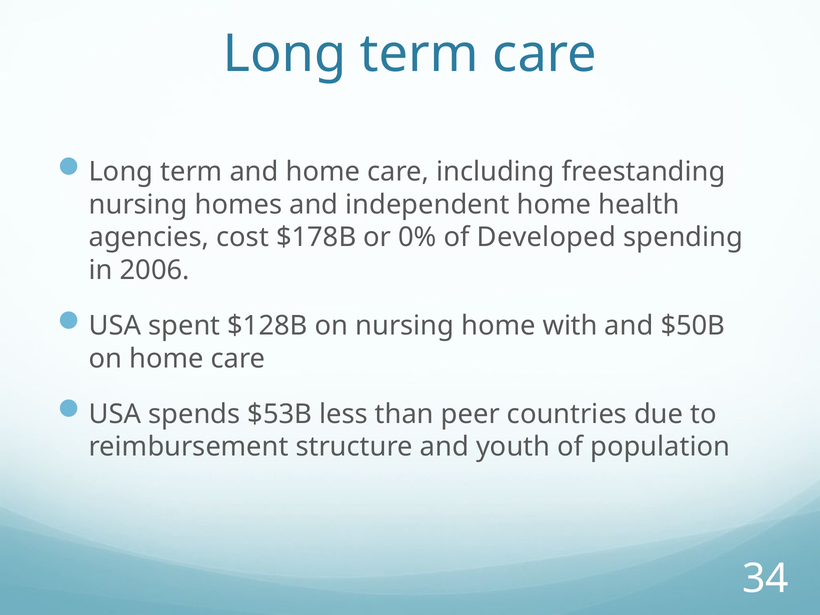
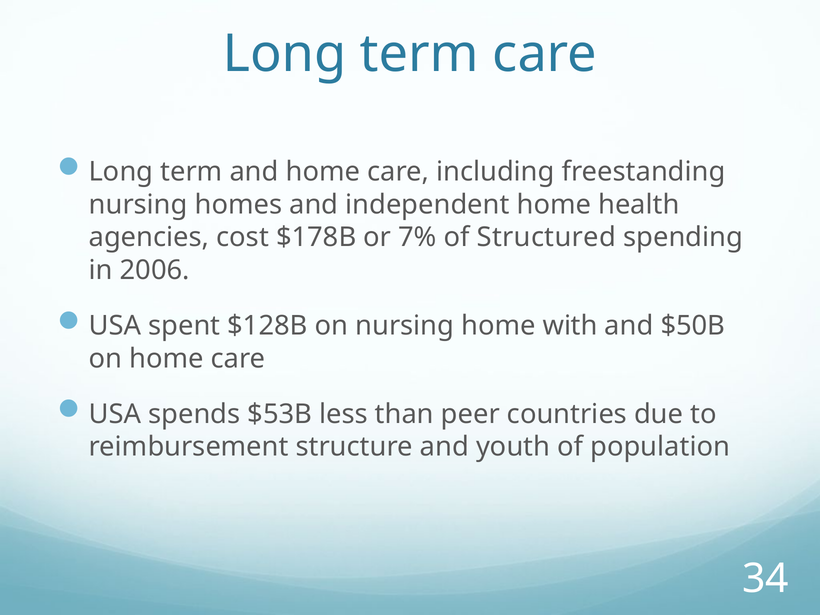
0%: 0% -> 7% (417, 237)
Developed: Developed -> Structured (546, 237)
